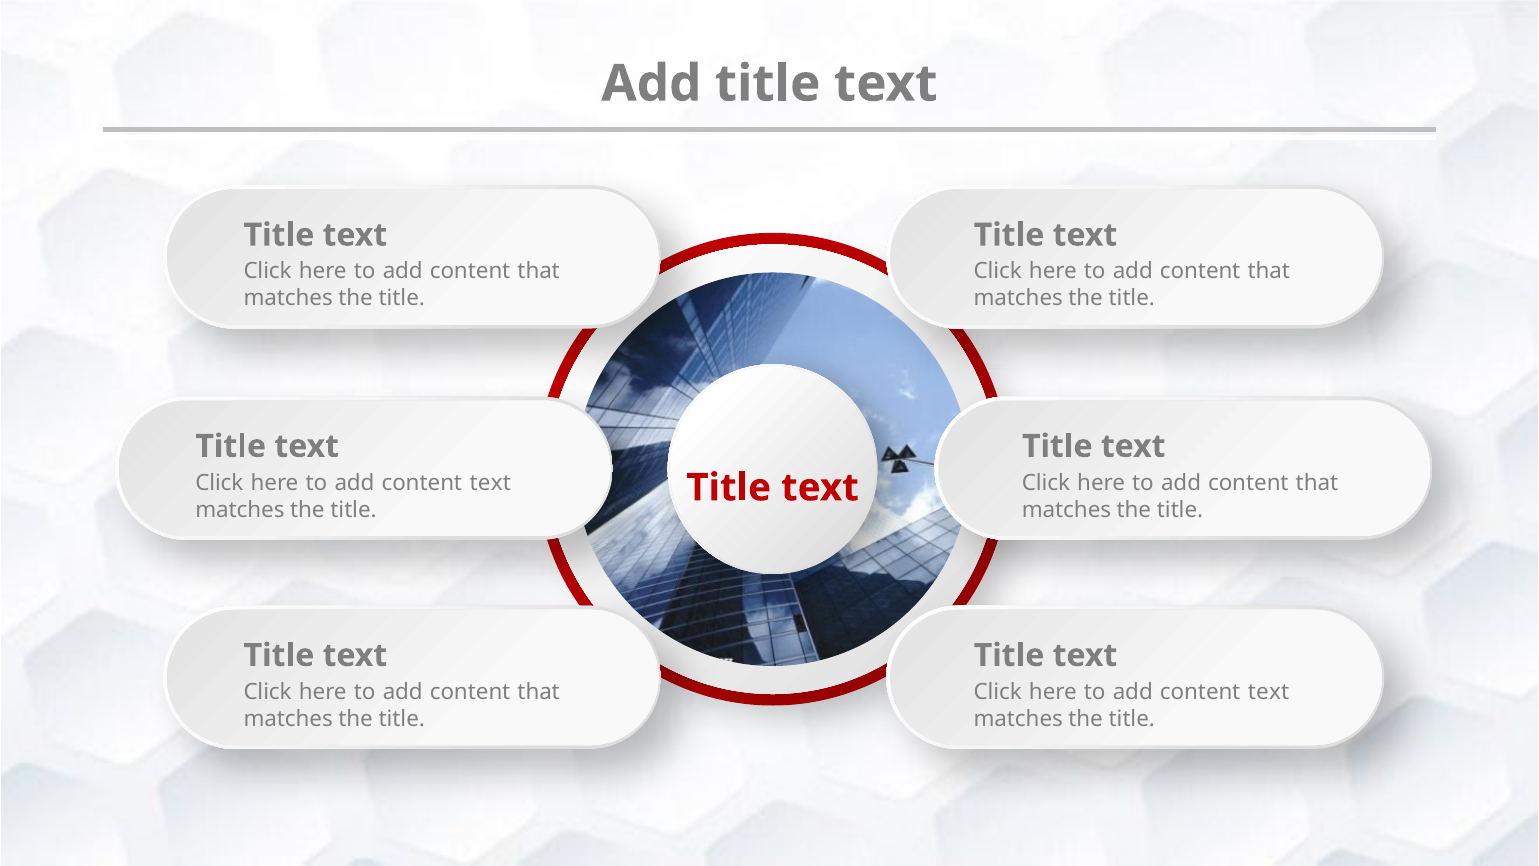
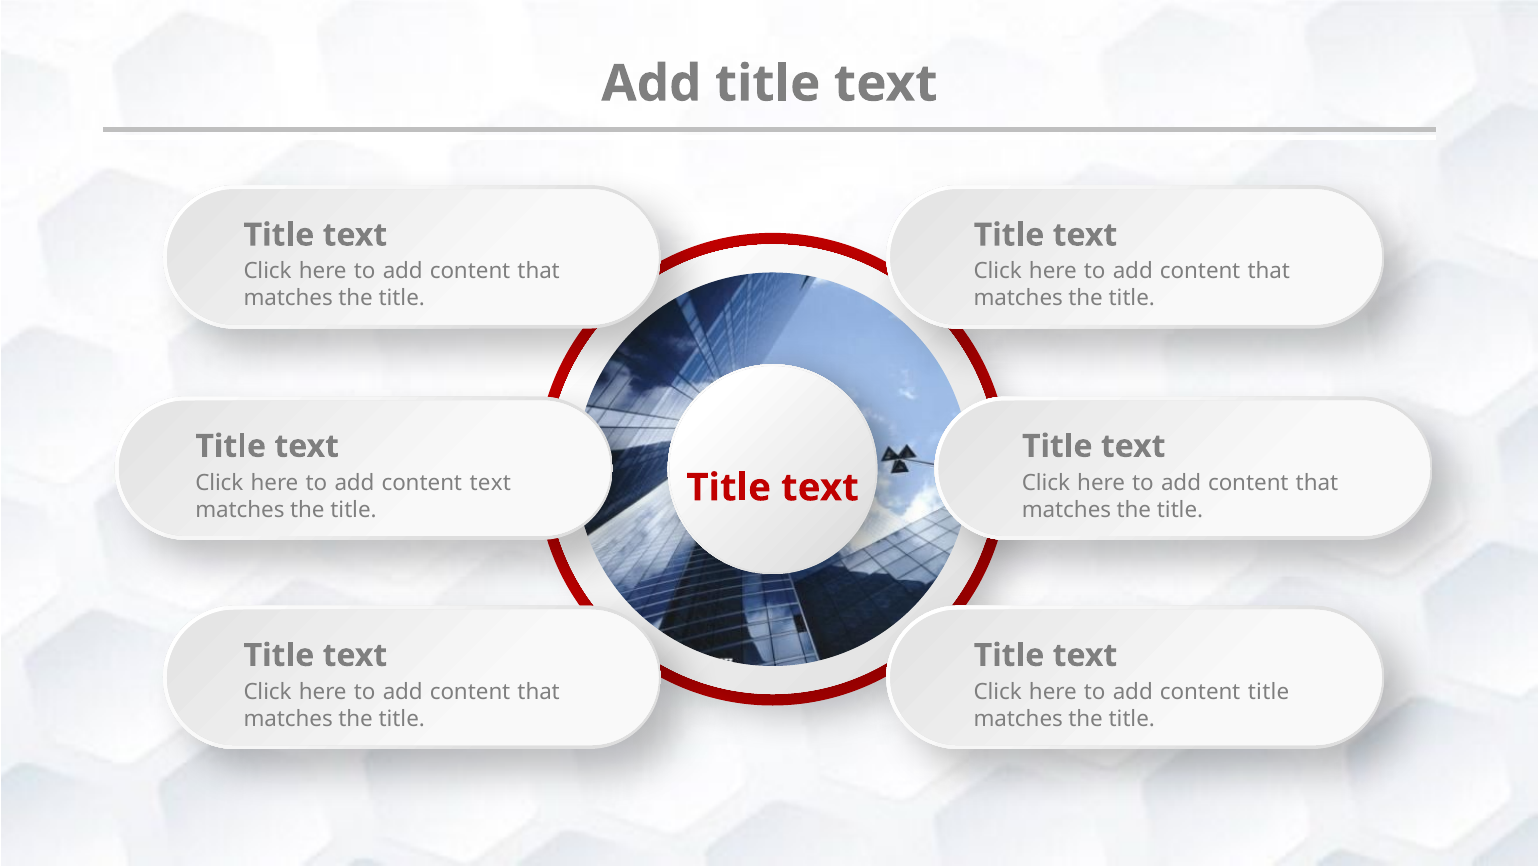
text: text -> title (1269, 692)
